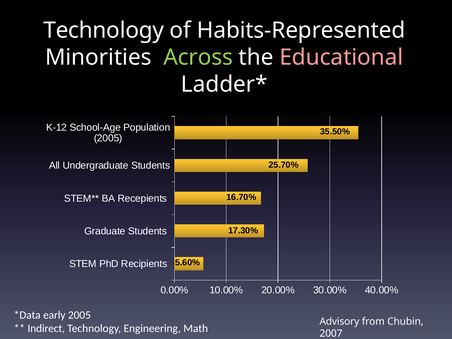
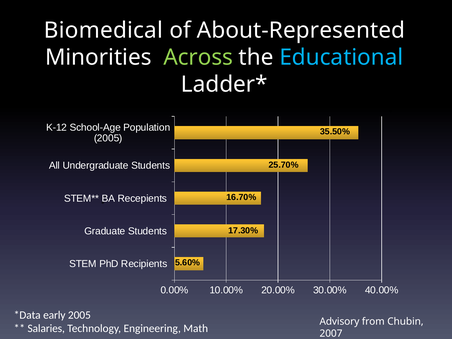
Technology: Technology -> Biomedical (103, 30)
Habits-Represented: Habits-Represented -> About-Represented (301, 30)
Educational colour: pink -> light blue (341, 57)
Indirect: Indirect -> Salaries (46, 329)
